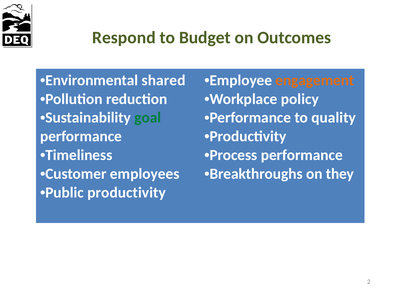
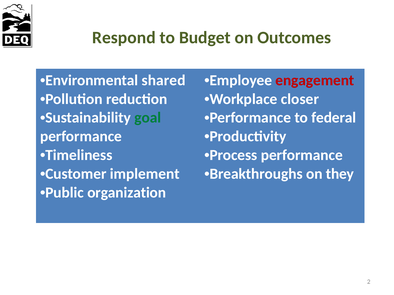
engagement colour: orange -> red (315, 80)
policy: policy -> closer (300, 99)
quality: quality -> federal (334, 118)
employees: employees -> implement (145, 174)
Public productivity: productivity -> organization (127, 193)
